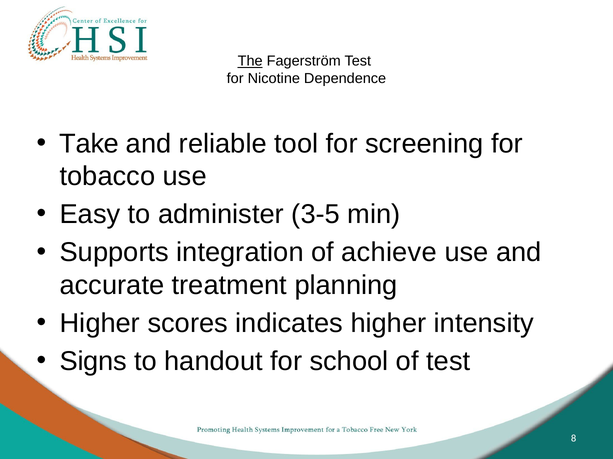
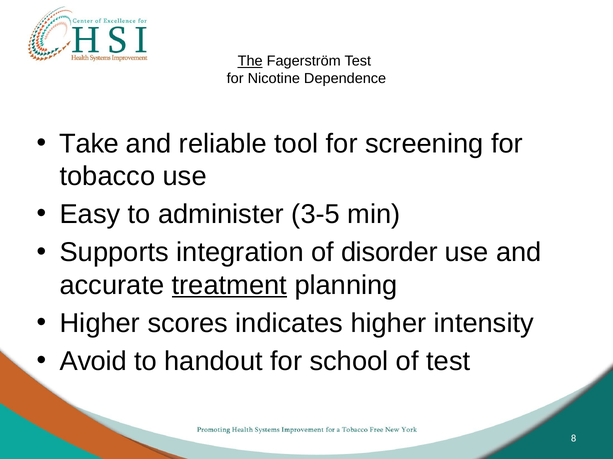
achieve: achieve -> disorder (389, 253)
treatment underline: none -> present (229, 286)
Signs: Signs -> Avoid (93, 362)
